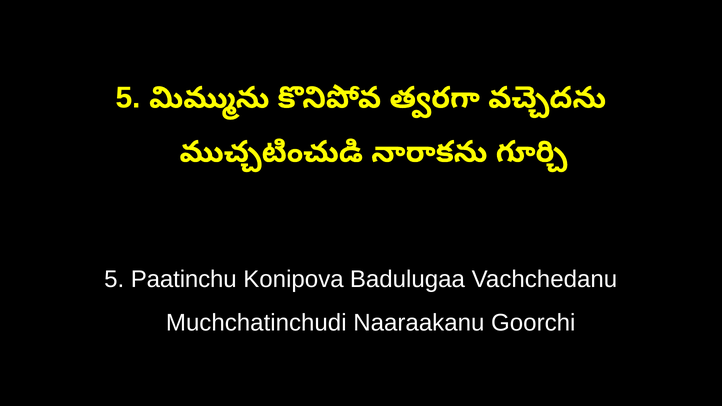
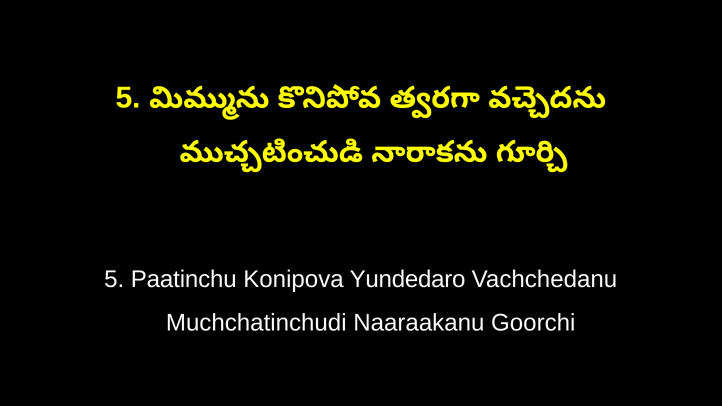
Badulugaa: Badulugaa -> Yundedaro (408, 280)
